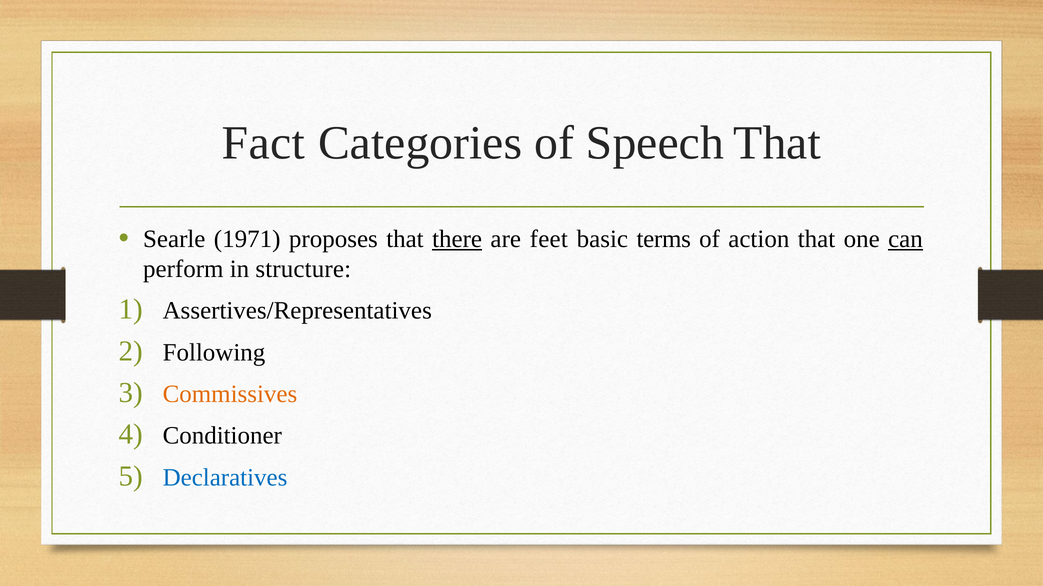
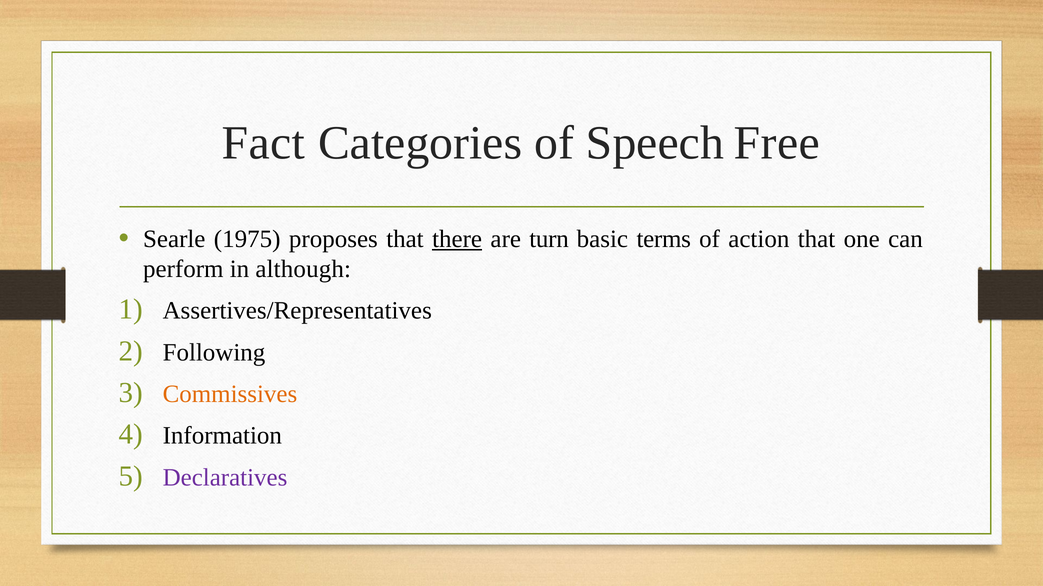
Speech That: That -> Free (777, 143)
1971: 1971 -> 1975 (247, 239)
feet: feet -> turn (549, 239)
can underline: present -> none (905, 239)
structure: structure -> although (303, 269)
Conditioner: Conditioner -> Information (222, 436)
Declaratives colour: blue -> purple (225, 478)
